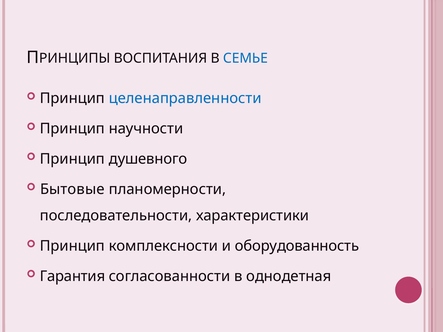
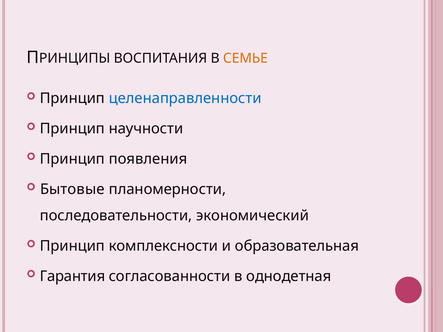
СЕМЬЕ colour: blue -> orange (245, 58)
душевного: душевного -> появления (148, 159)
характеристики: характеристики -> экономический (252, 216)
оборудованность: оборудованность -> образовательная (297, 246)
